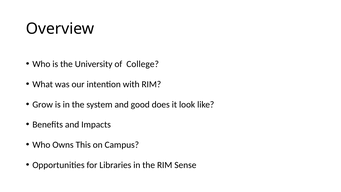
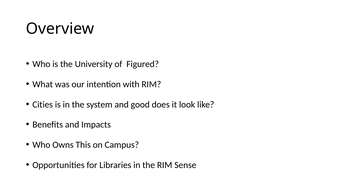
College: College -> Figured (143, 64)
Grow: Grow -> Cities (43, 104)
